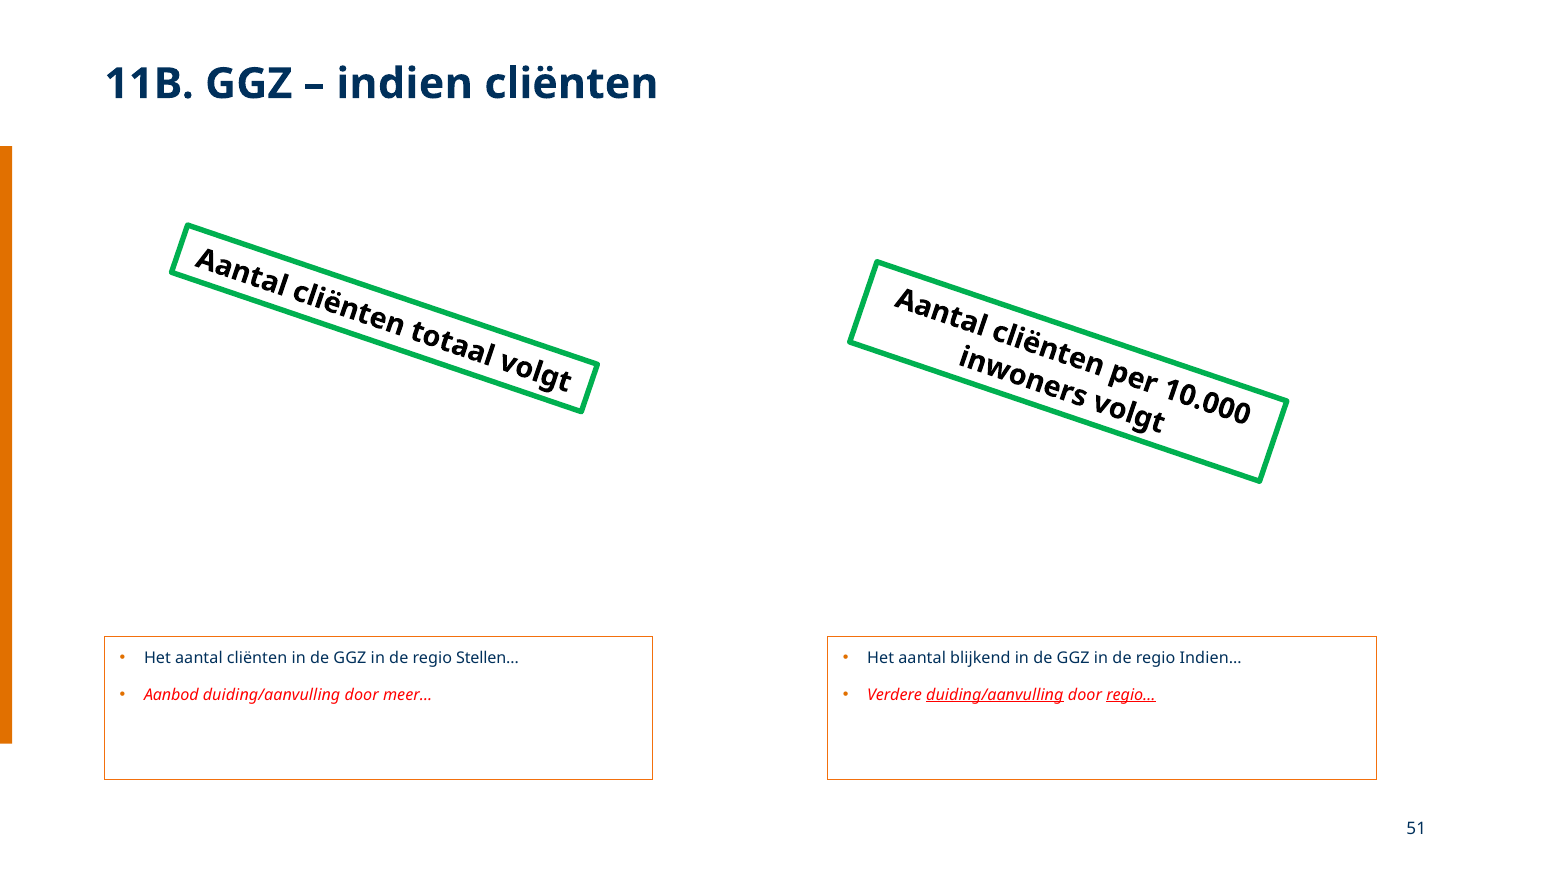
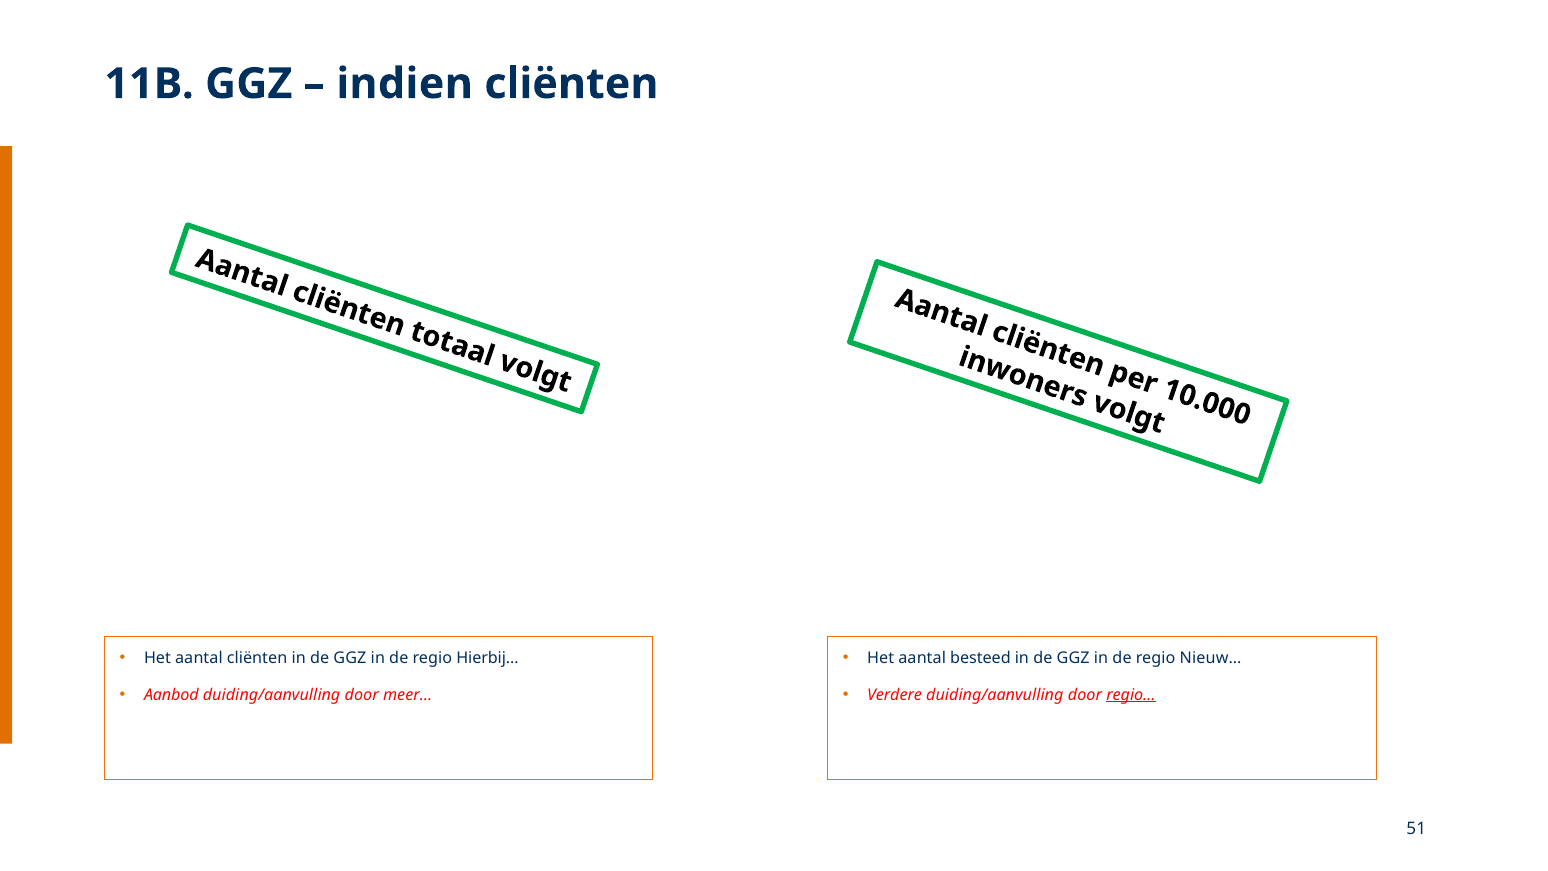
Stellen…: Stellen… -> Hierbij… (487, 658)
blijkend: blijkend -> besteed (980, 658)
Indien…: Indien… -> Nieuw… (1211, 658)
duiding/aanvulling underline: present -> none (995, 694)
